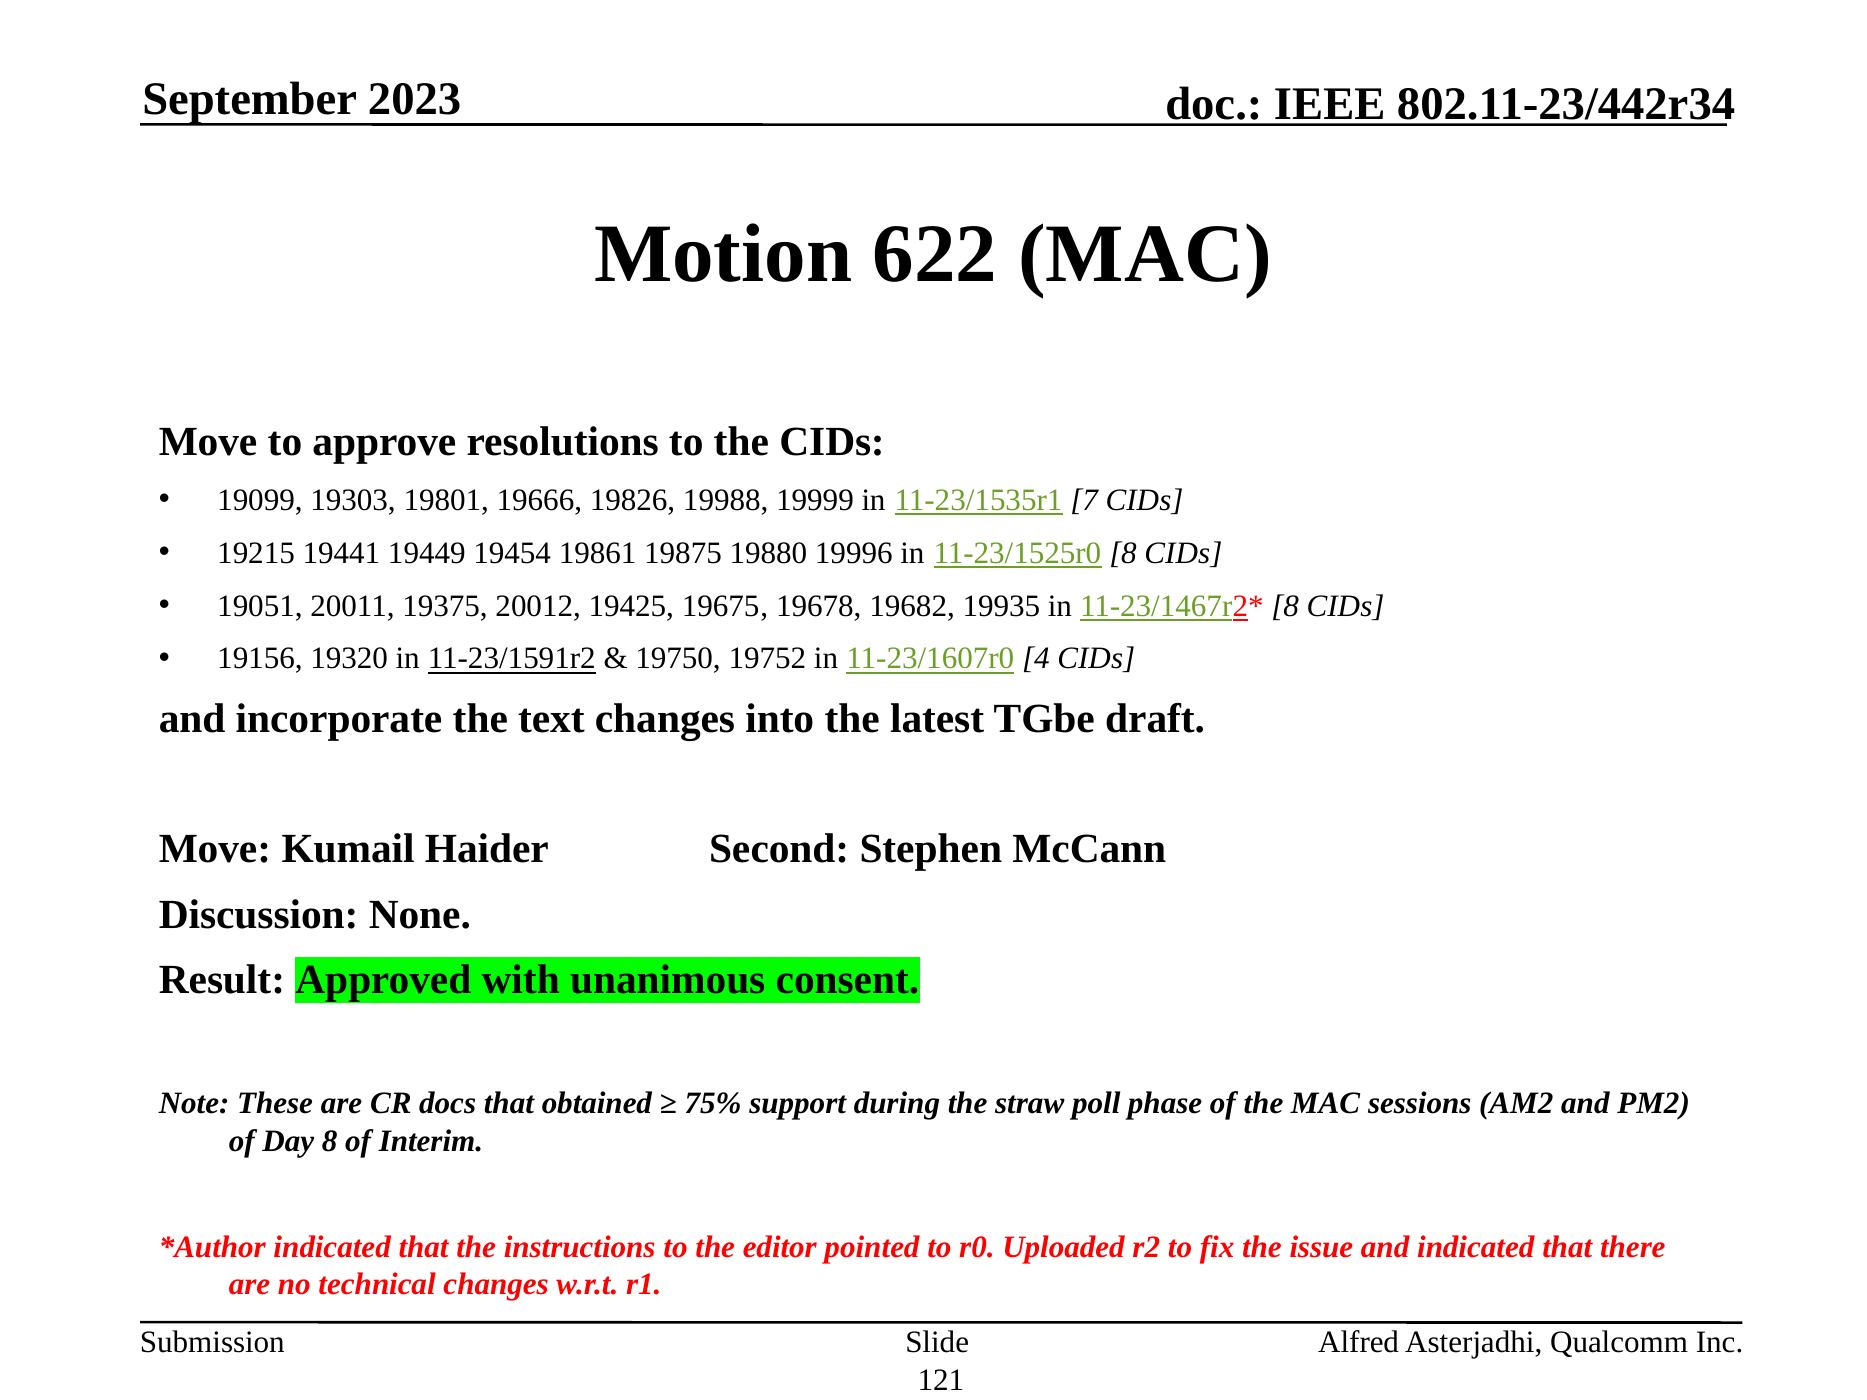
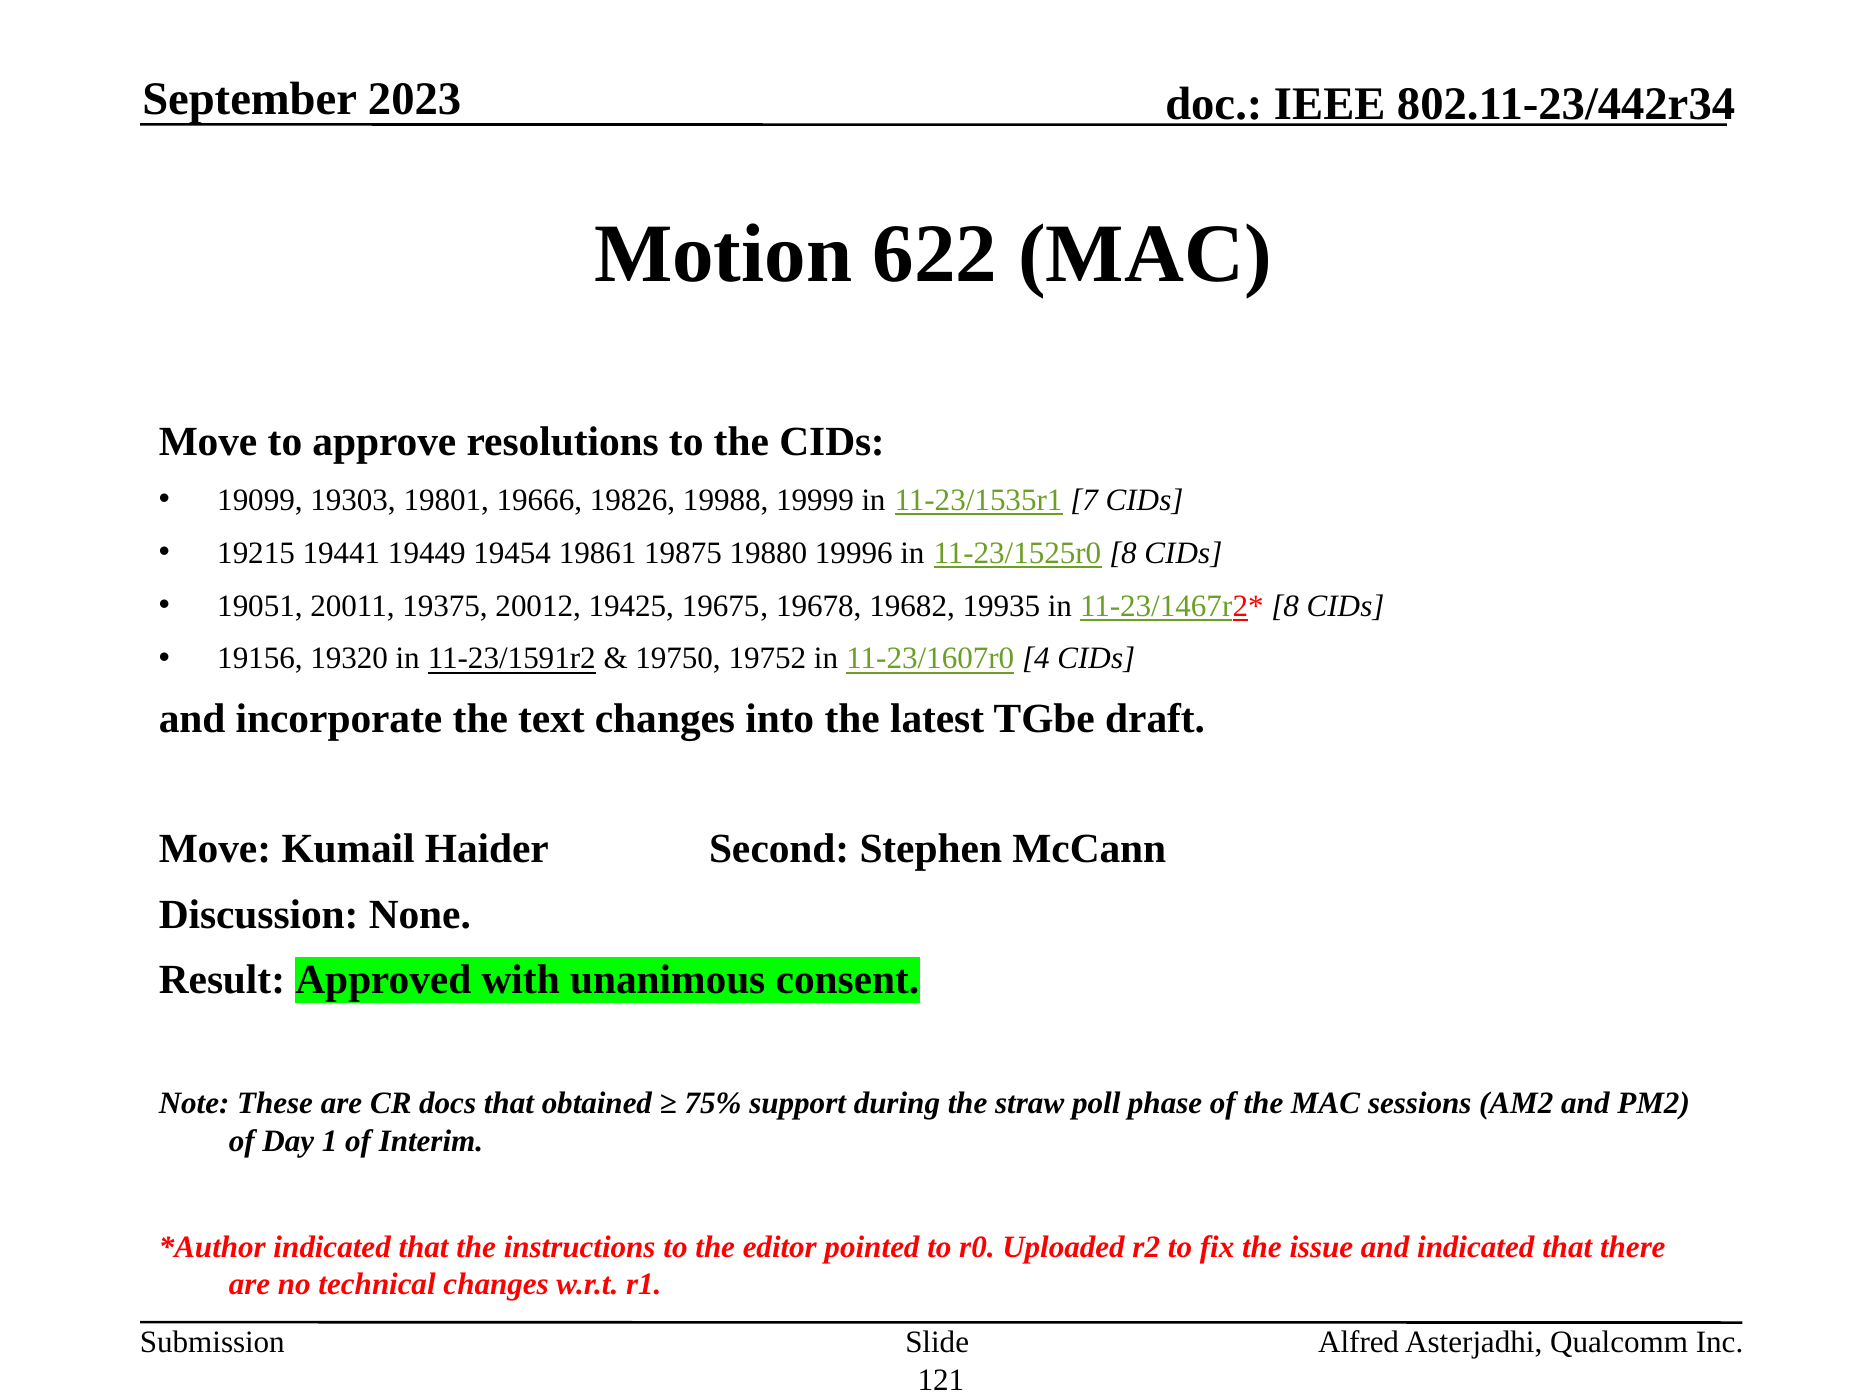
Day 8: 8 -> 1 (330, 1141)
